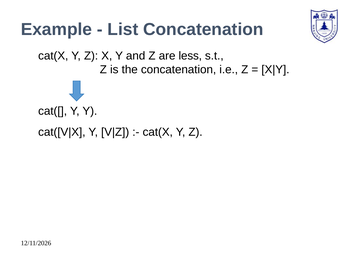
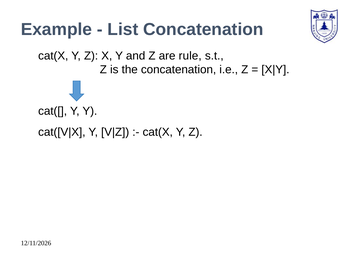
less: less -> rule (190, 56)
